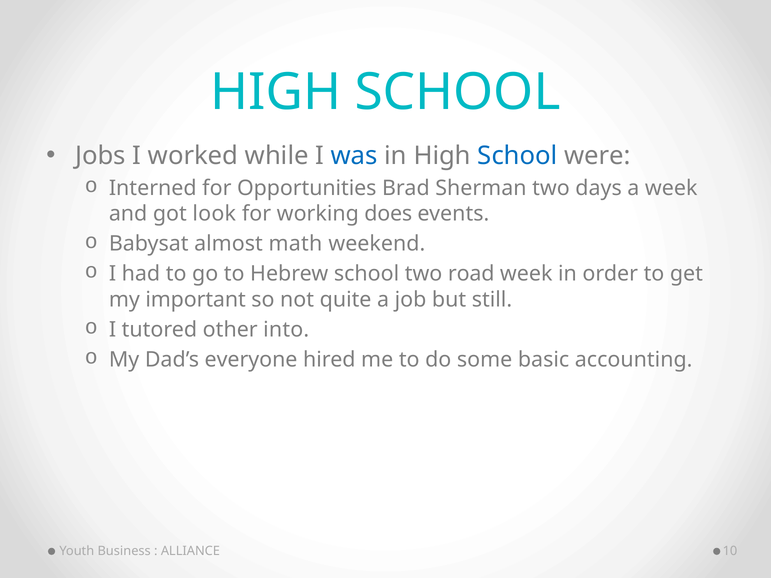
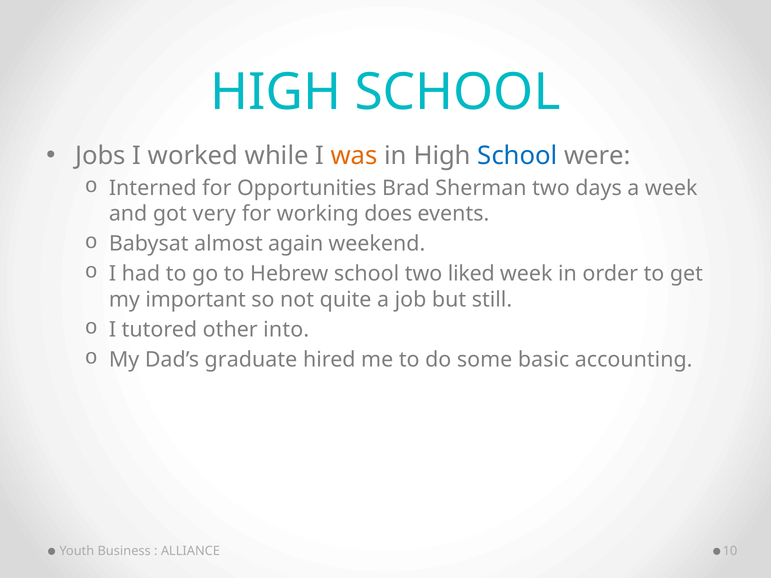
was colour: blue -> orange (354, 156)
look: look -> very (214, 214)
math: math -> again (296, 244)
road: road -> liked (471, 274)
everyone: everyone -> graduate (251, 360)
